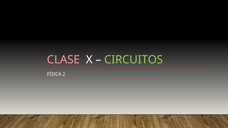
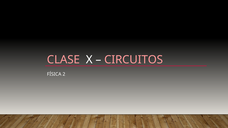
CIRCUITOS colour: light green -> pink (134, 60)
